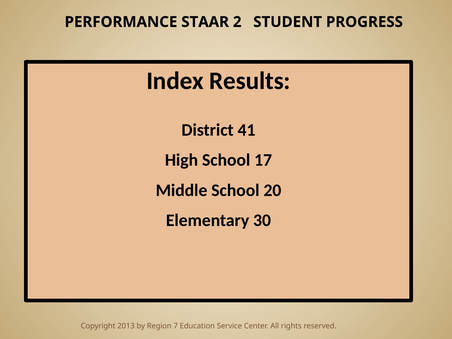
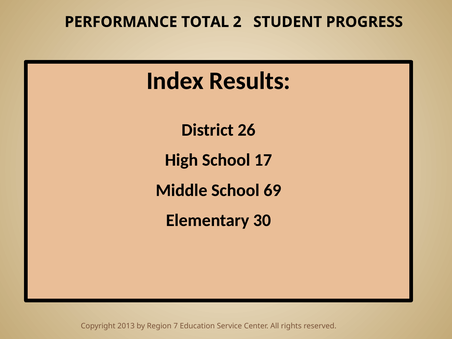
STAAR: STAAR -> TOTAL (205, 22)
41: 41 -> 26 (247, 130)
20: 20 -> 69 (272, 190)
